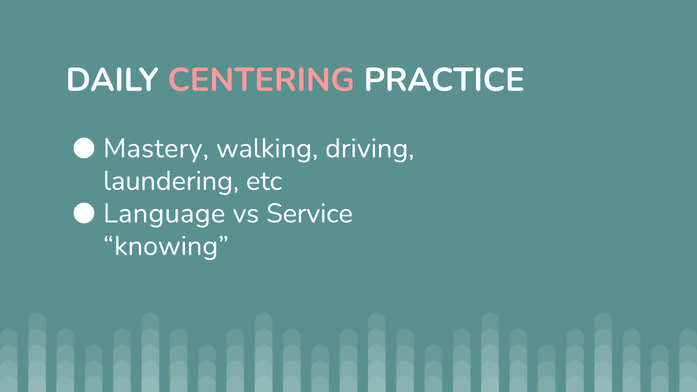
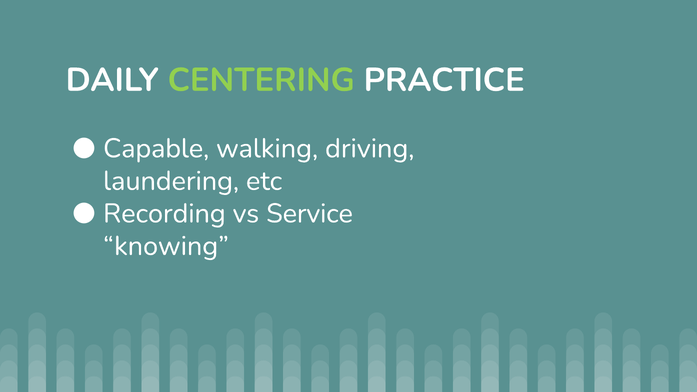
CENTERING colour: pink -> light green (261, 80)
Mastery: Mastery -> Capable (156, 148)
Language: Language -> Recording (164, 213)
